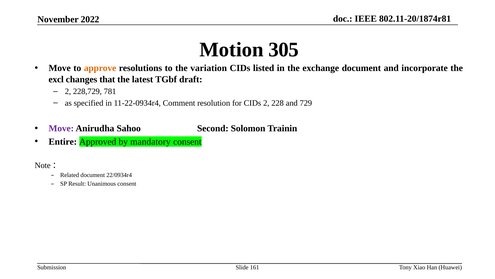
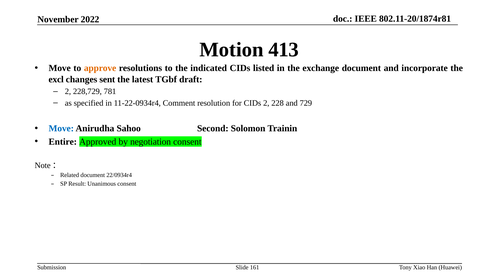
305: 305 -> 413 (284, 50)
variation: variation -> indicated (209, 68)
that: that -> sent (107, 79)
Move colour: purple -> blue (61, 128)
mandatory: mandatory -> negotiation (151, 141)
